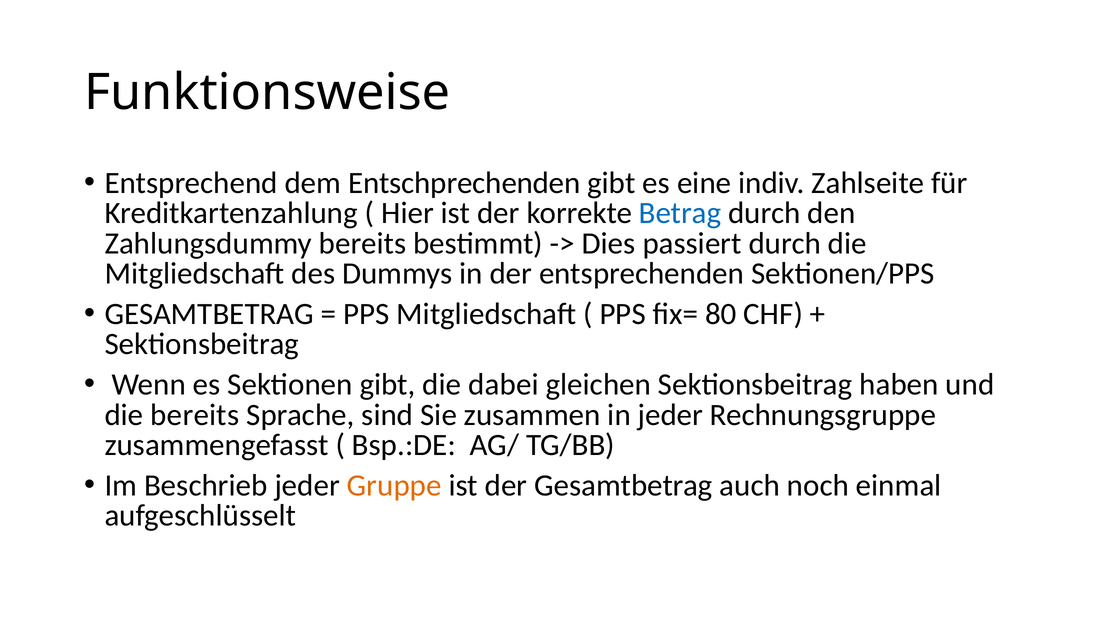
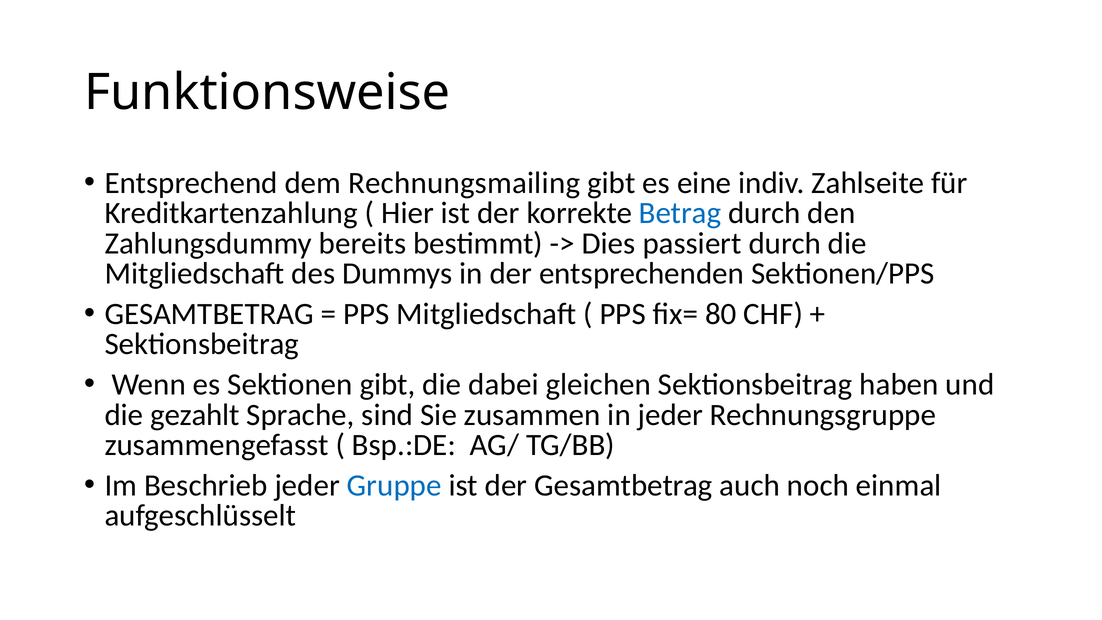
Entschprechenden: Entschprechenden -> Rechnungsmailing (464, 183)
die bereits: bereits -> gezahlt (195, 415)
Gruppe colour: orange -> blue (394, 485)
